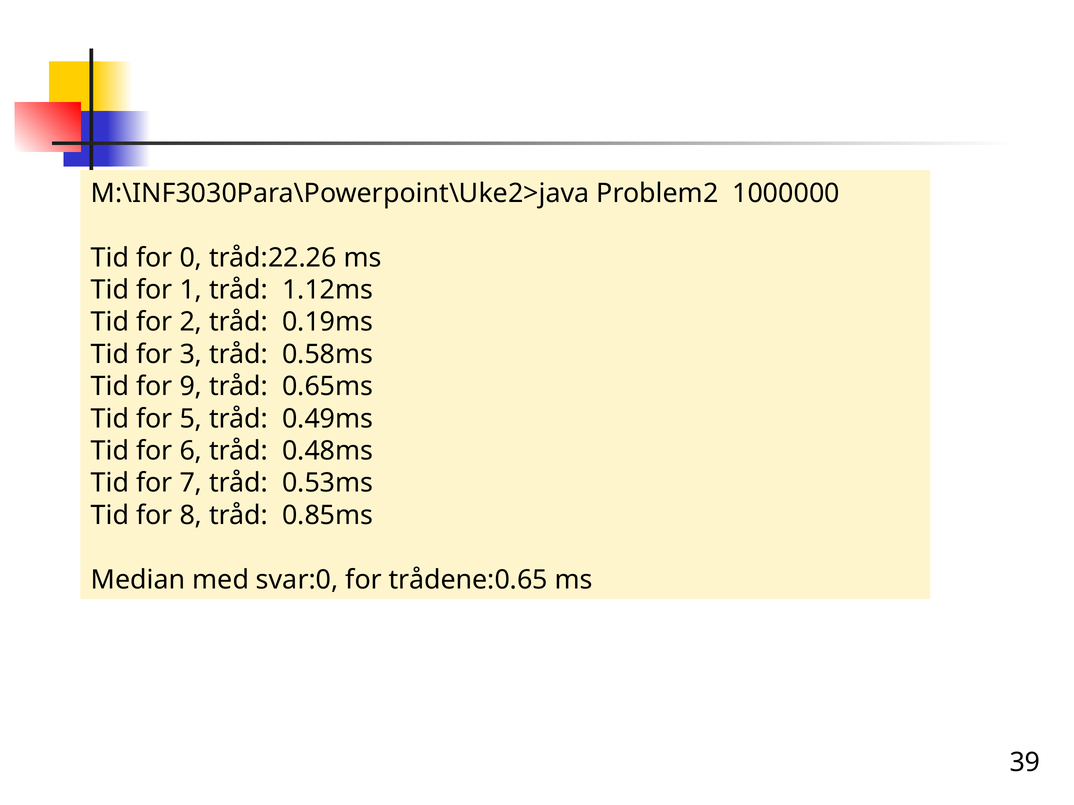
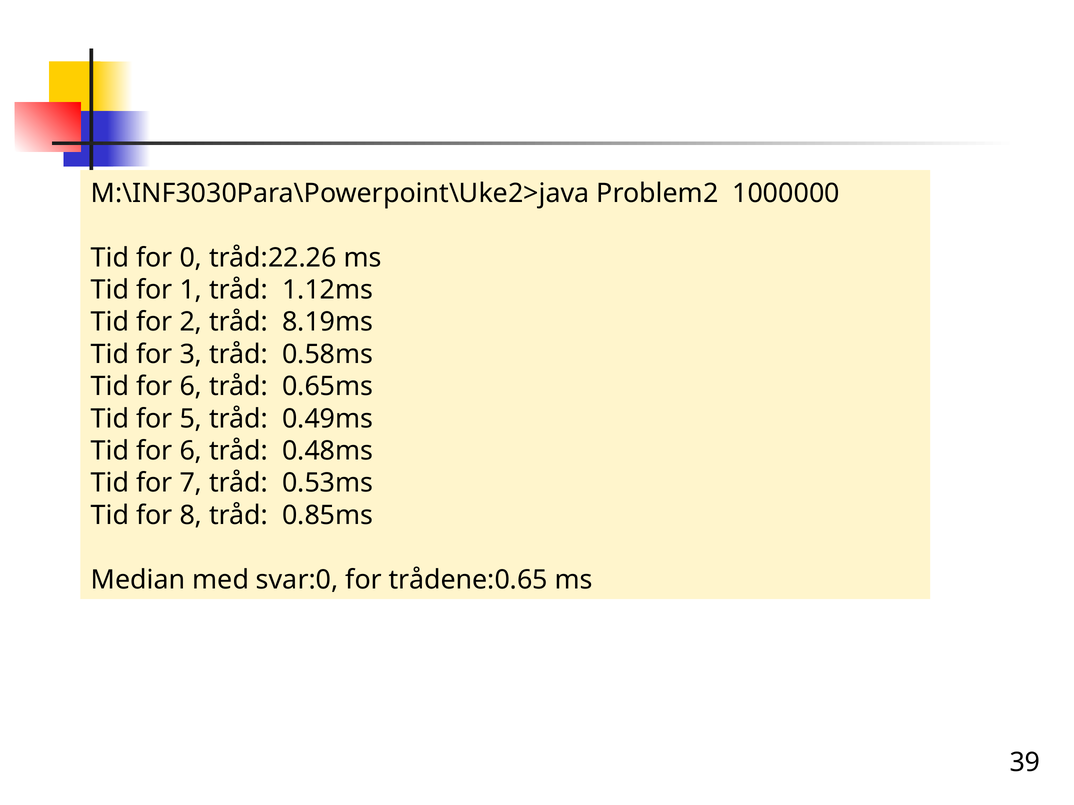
0.19ms: 0.19ms -> 8.19ms (328, 322)
9: 9 -> 6 (191, 387)
